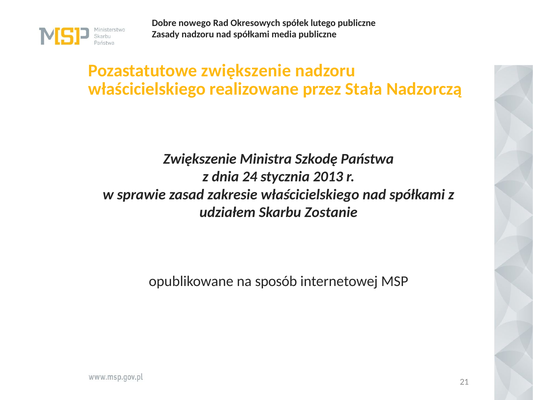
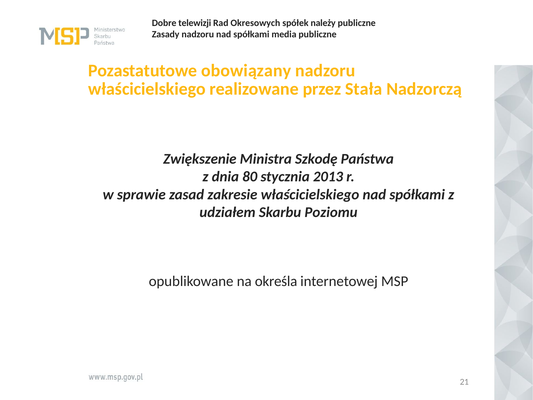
nowego: nowego -> telewizji (195, 23)
lutego: lutego -> należy (323, 23)
Pozastatutowe zwiększenie: zwiększenie -> obowiązany (246, 71)
24: 24 -> 80 (250, 177)
Zostanie: Zostanie -> Poziomu (331, 212)
sposób: sposób -> określa (276, 281)
